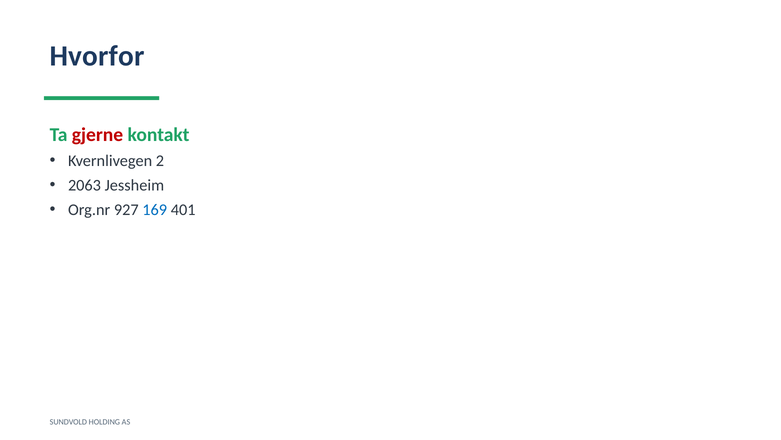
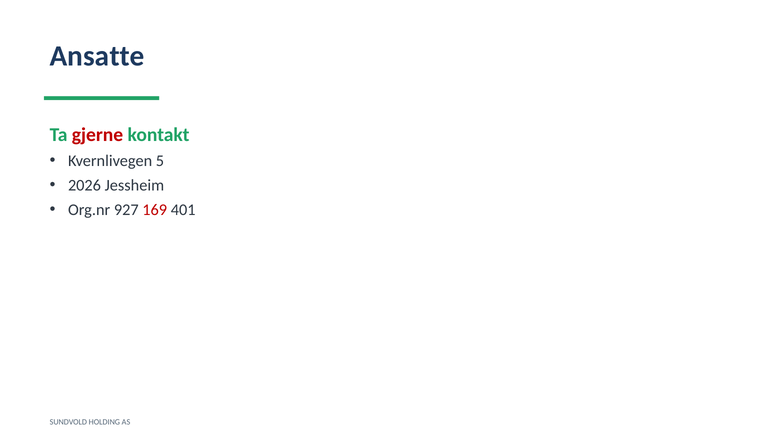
Hvorfor: Hvorfor -> Ansatte (97, 56)
2: 2 -> 5 (160, 161)
2063: 2063 -> 2026 (84, 185)
169 colour: blue -> red (155, 209)
